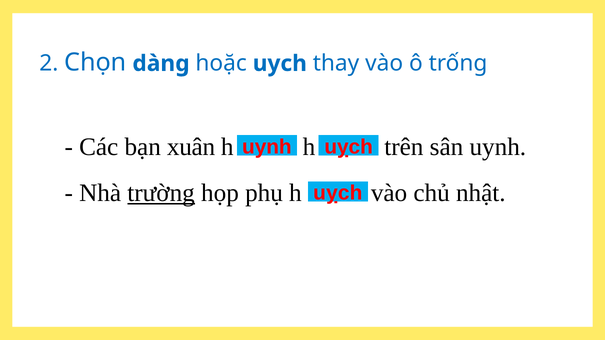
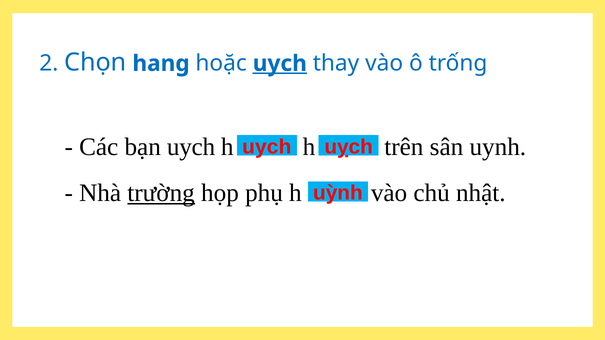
dàng: dàng -> hang (161, 64)
uych underline: none -> present (280, 64)
bạn xuân: xuân -> uych (191, 147)
uynh: uynh -> uych (267, 147)
uỵch: uỵch -> uỳnh (338, 193)
